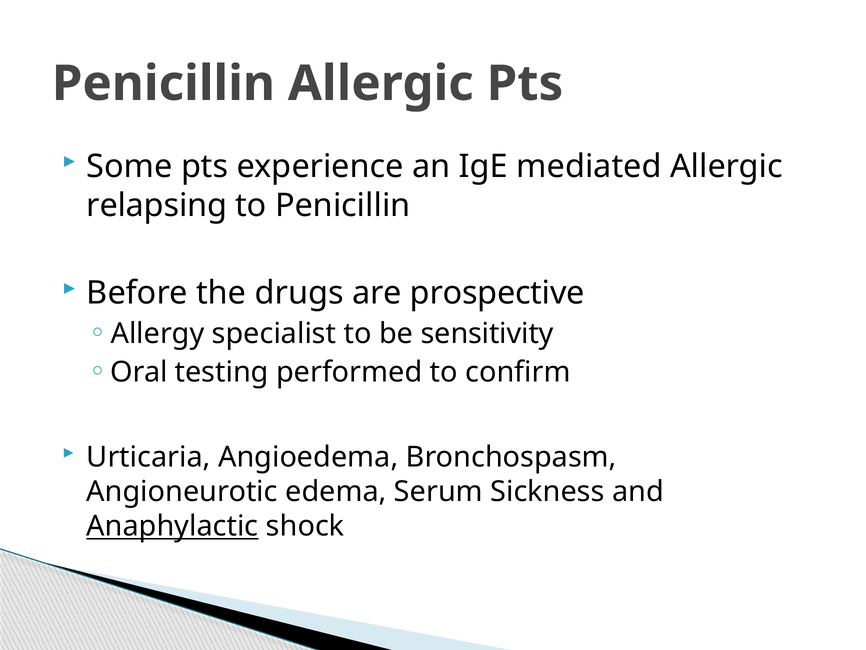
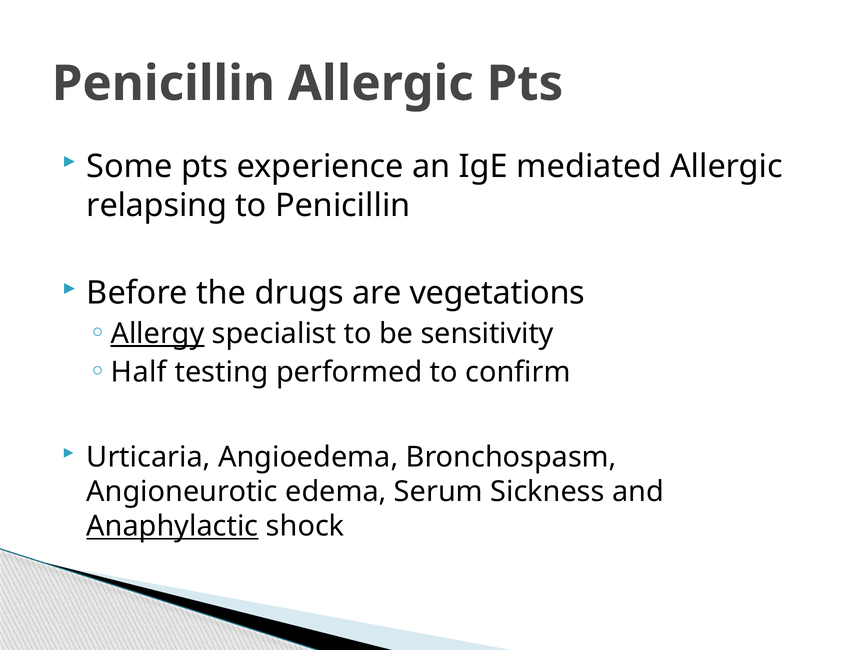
prospective: prospective -> vegetations (497, 293)
Allergy underline: none -> present (158, 333)
Oral: Oral -> Half (139, 372)
